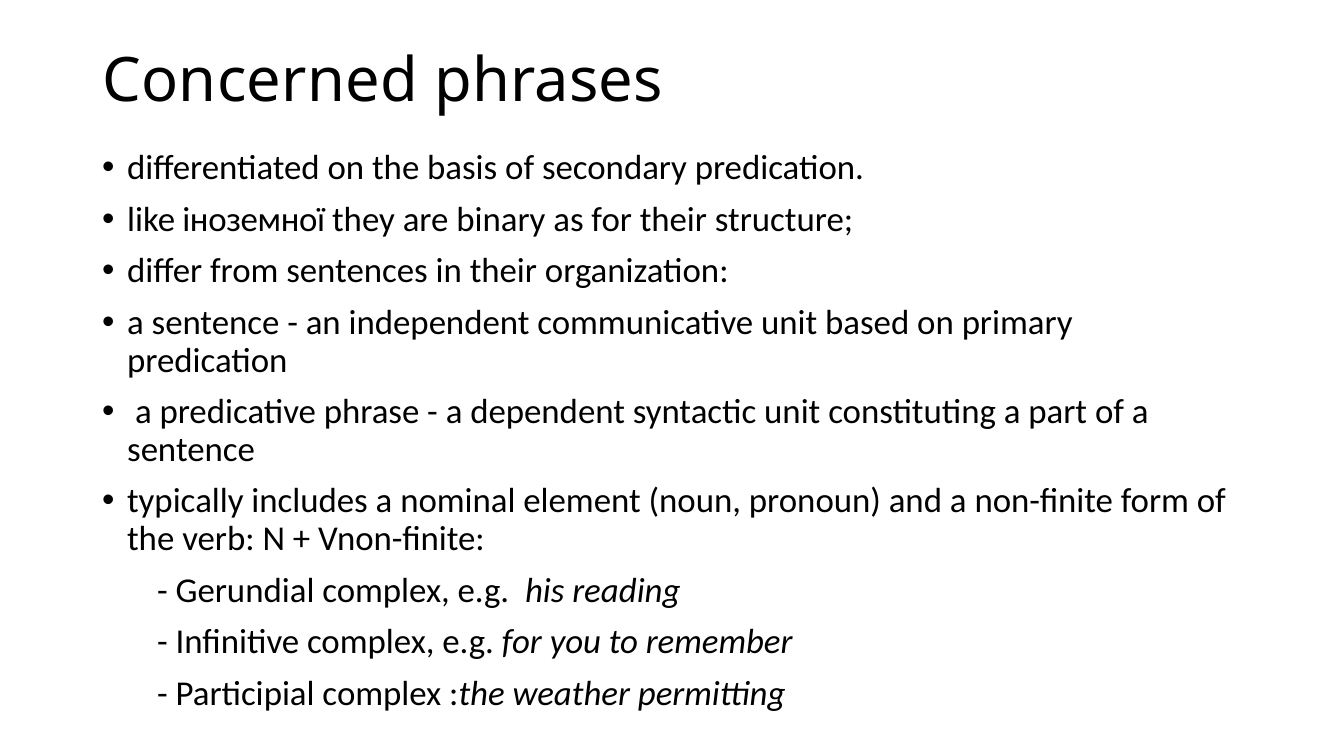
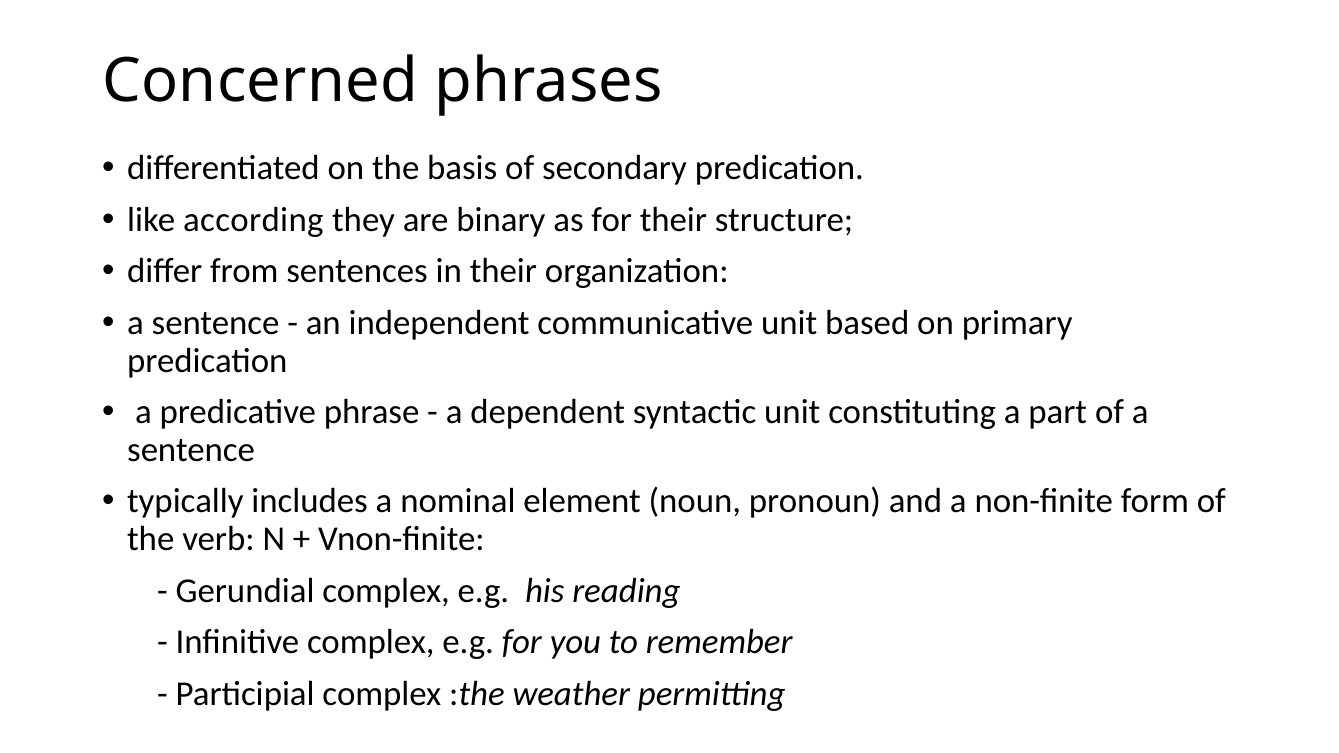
іноземної: іноземної -> according (253, 220)
